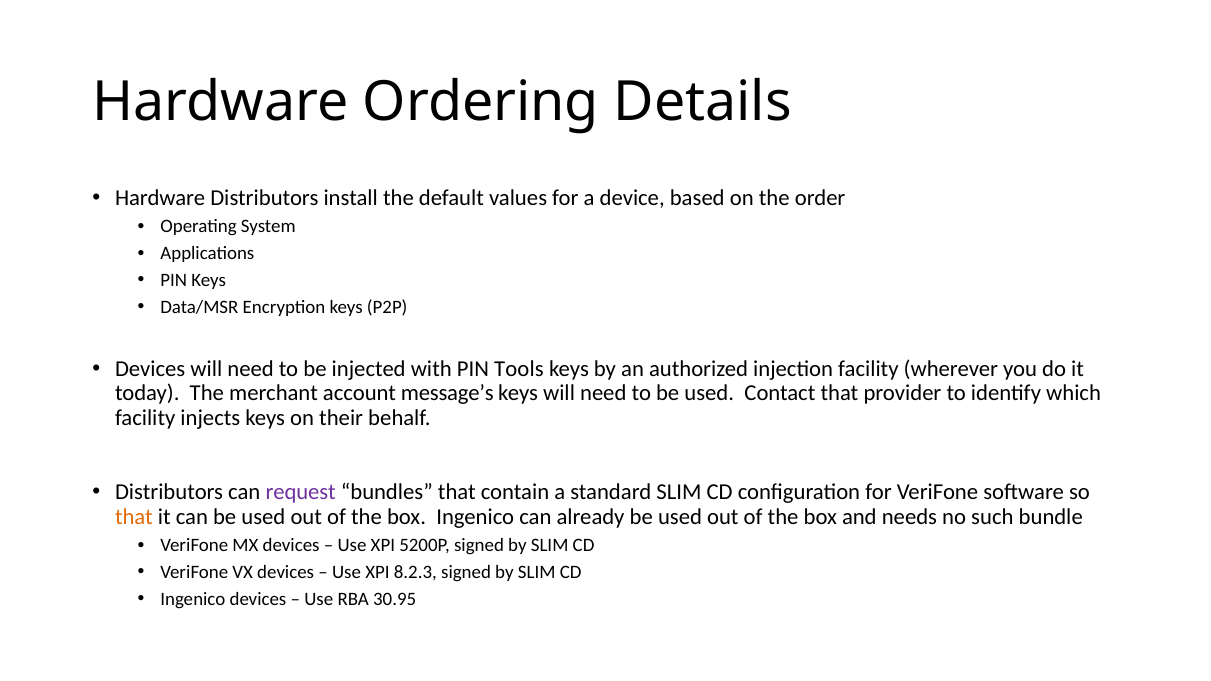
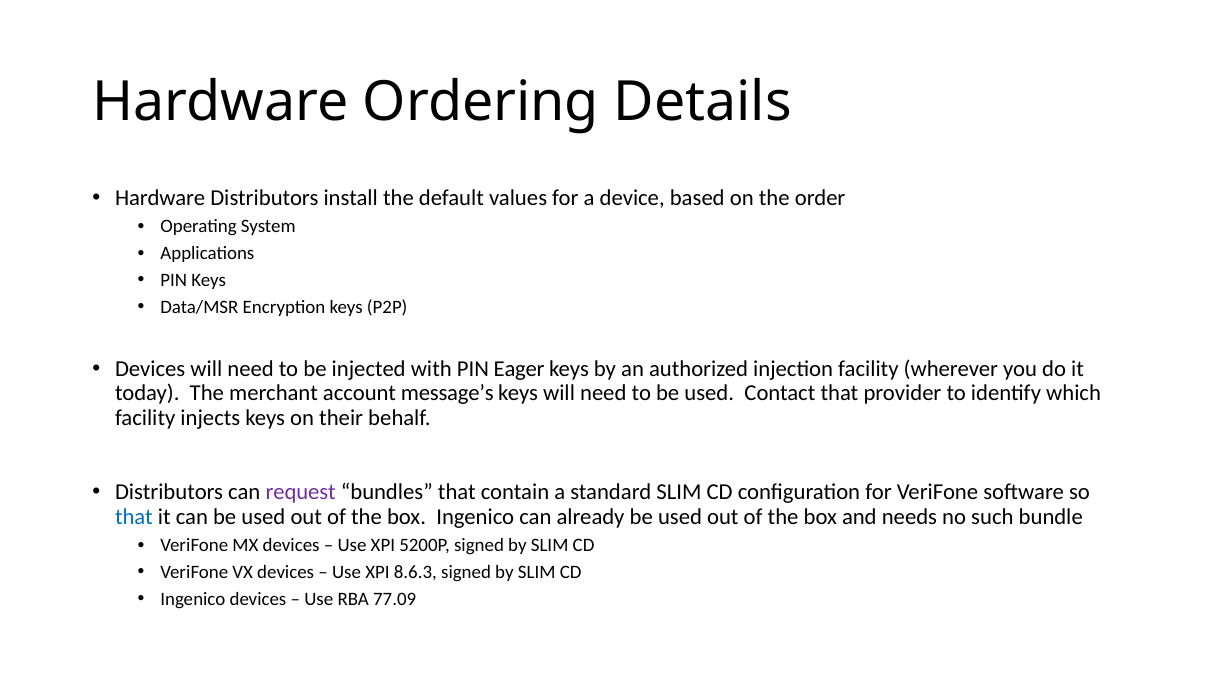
Tools: Tools -> Eager (519, 369)
that colour: orange -> blue (134, 517)
8.2.3: 8.2.3 -> 8.6.3 (415, 572)
30.95: 30.95 -> 77.09 (395, 599)
